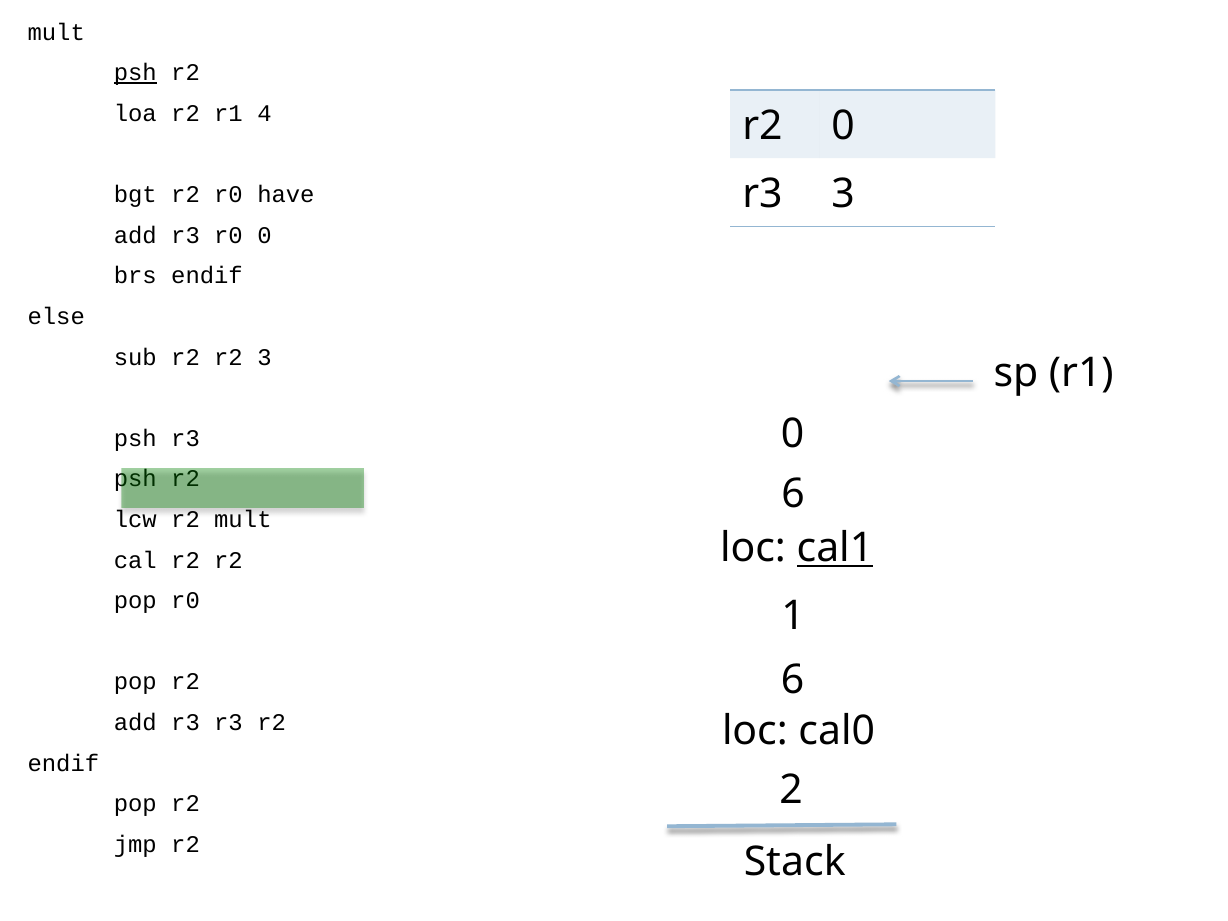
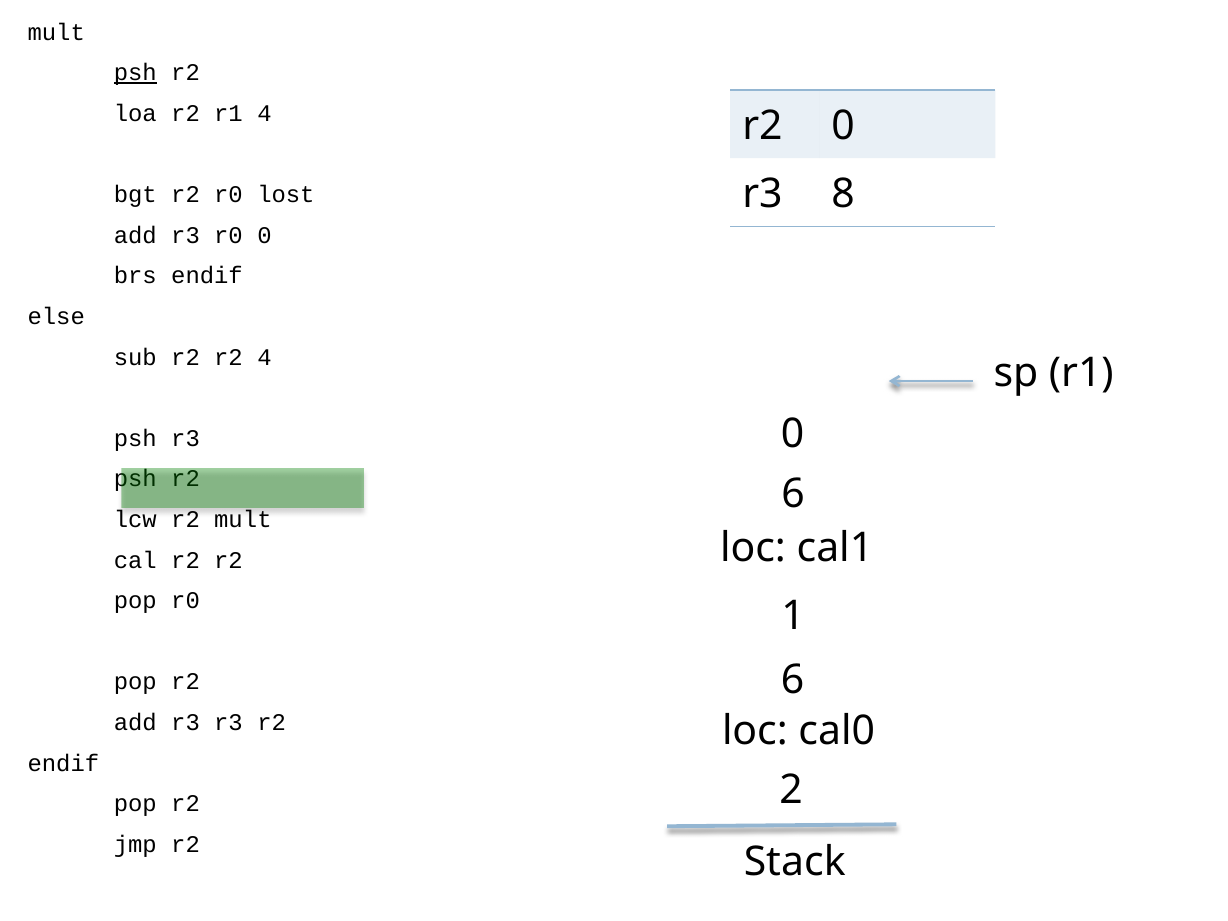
r3 3: 3 -> 8 (843, 194)
have: have -> lost (286, 195)
r2 3: 3 -> 4 (264, 357)
cal1 underline: present -> none (835, 548)
